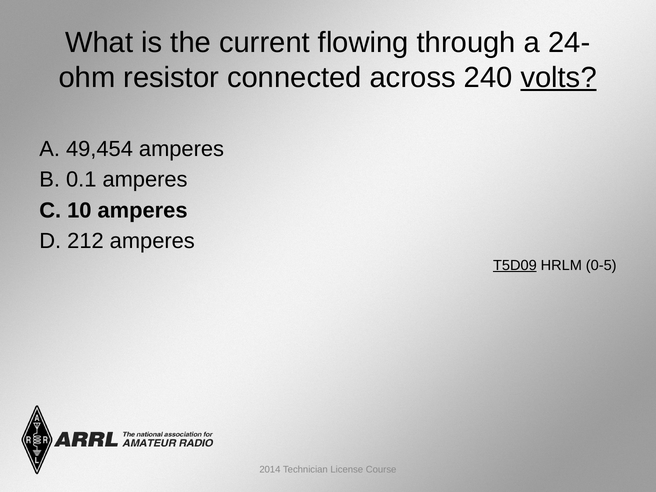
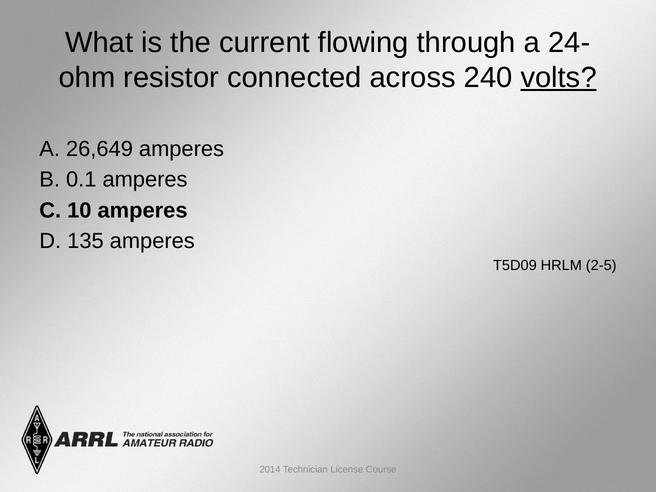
49,454: 49,454 -> 26,649 (99, 149)
212: 212 -> 135 (85, 241)
T5D09 underline: present -> none (515, 265)
0-5: 0-5 -> 2-5 (601, 265)
